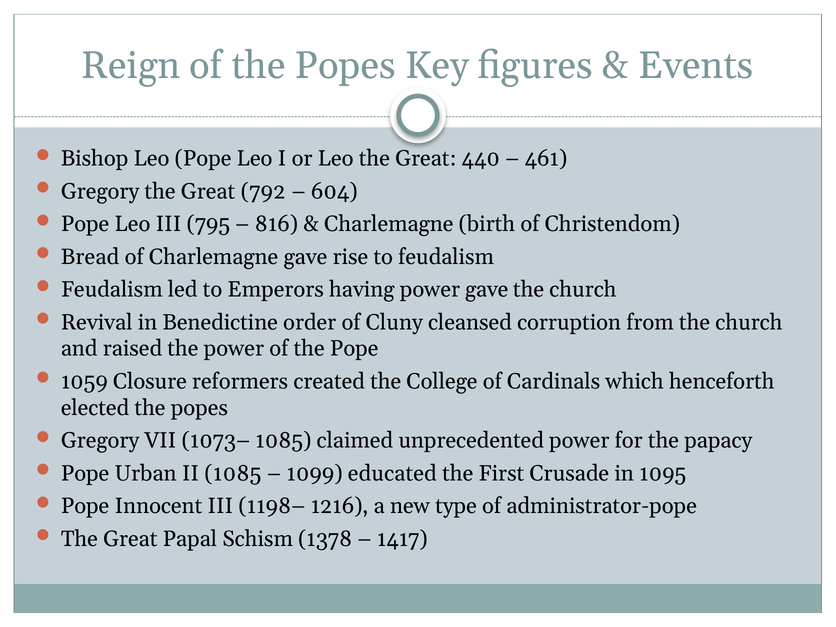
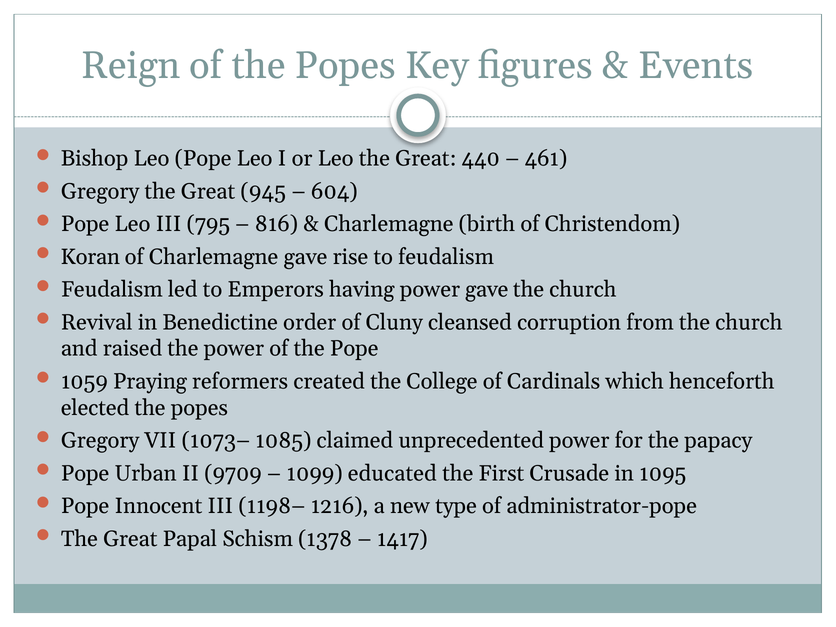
792: 792 -> 945 (263, 191)
Bread: Bread -> Koran (90, 257)
Closure: Closure -> Praying (150, 381)
II 1085: 1085 -> 9709 (233, 473)
